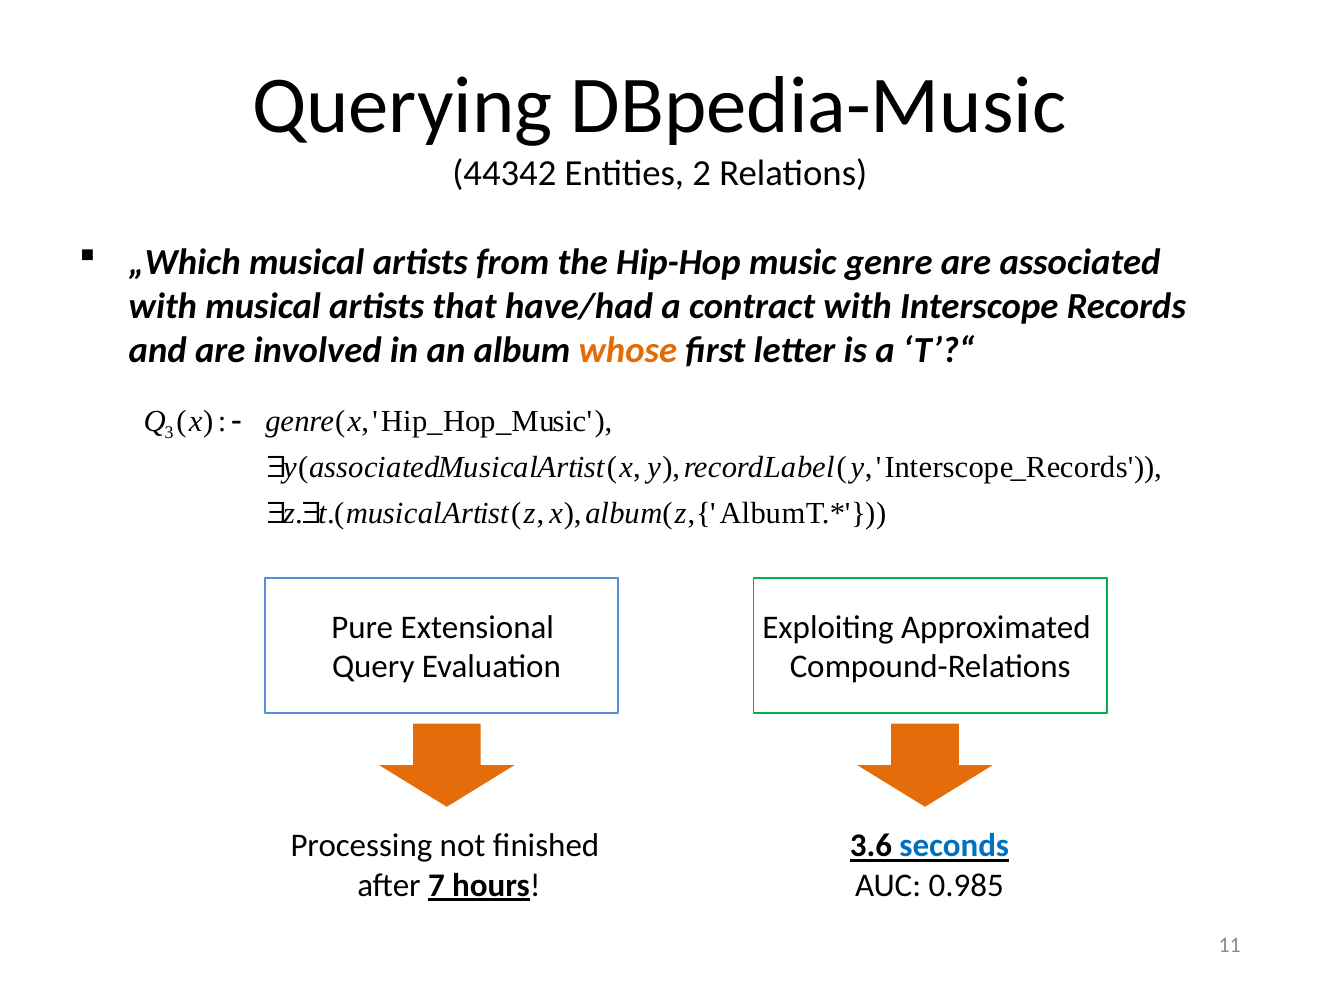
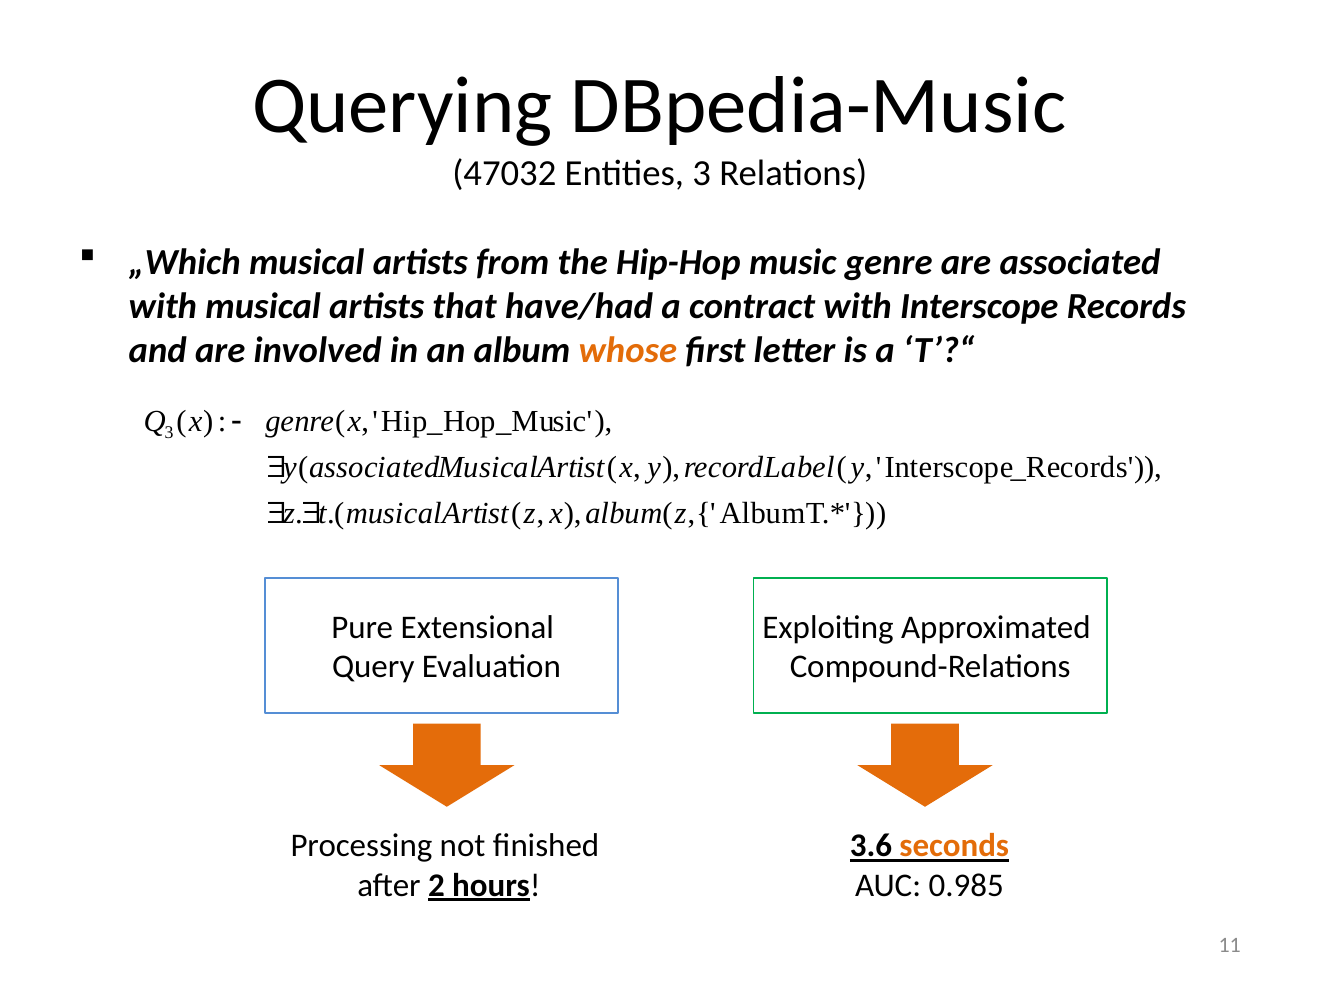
44342: 44342 -> 47032 (504, 173)
Entities 2: 2 -> 3 (702, 173)
seconds colour: blue -> orange (954, 846)
7: 7 -> 2 (437, 885)
